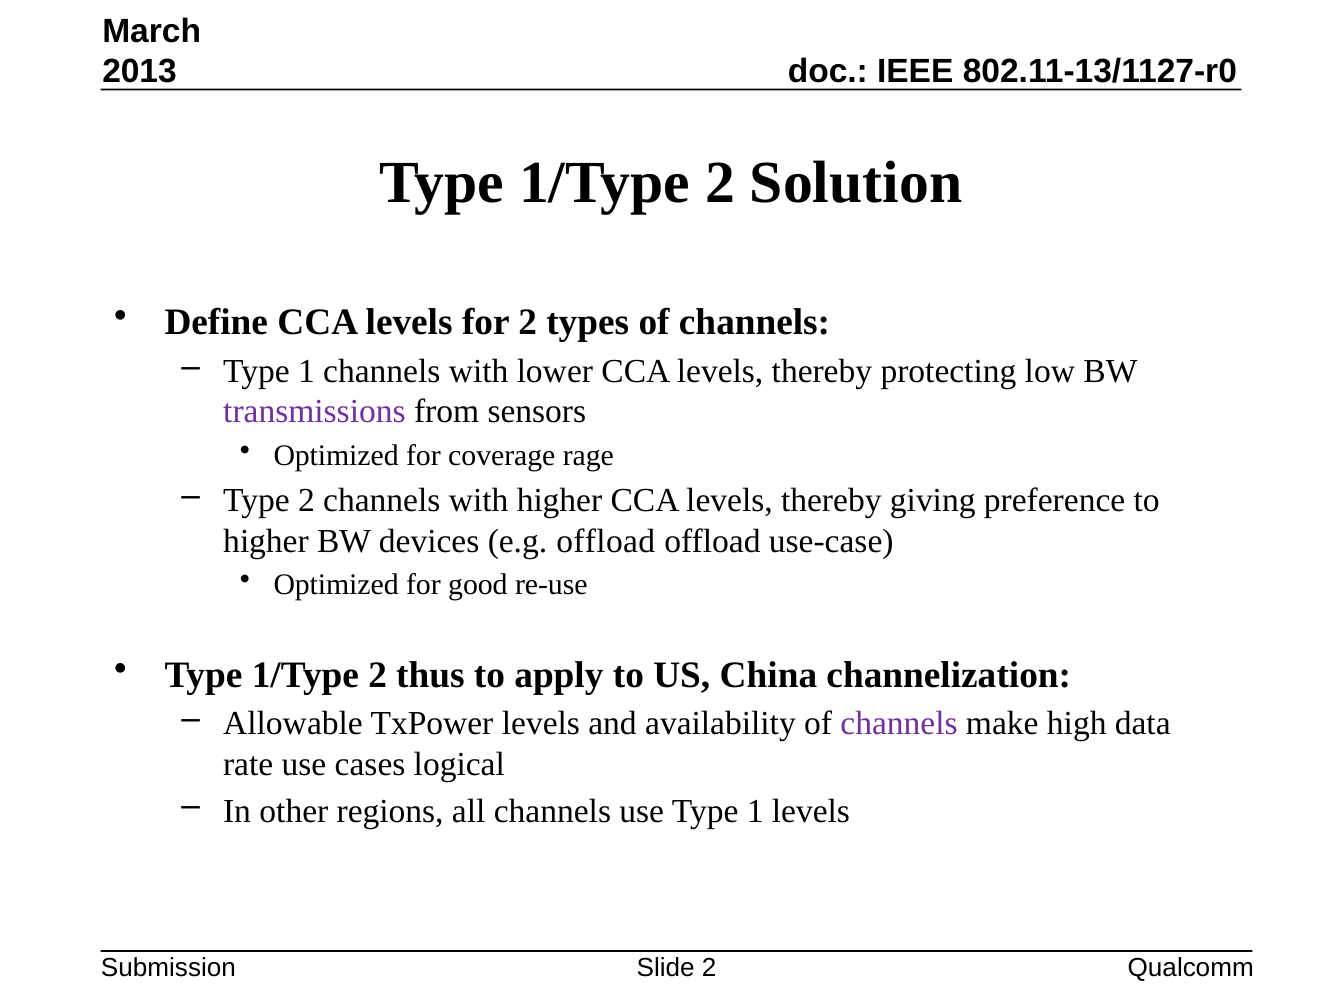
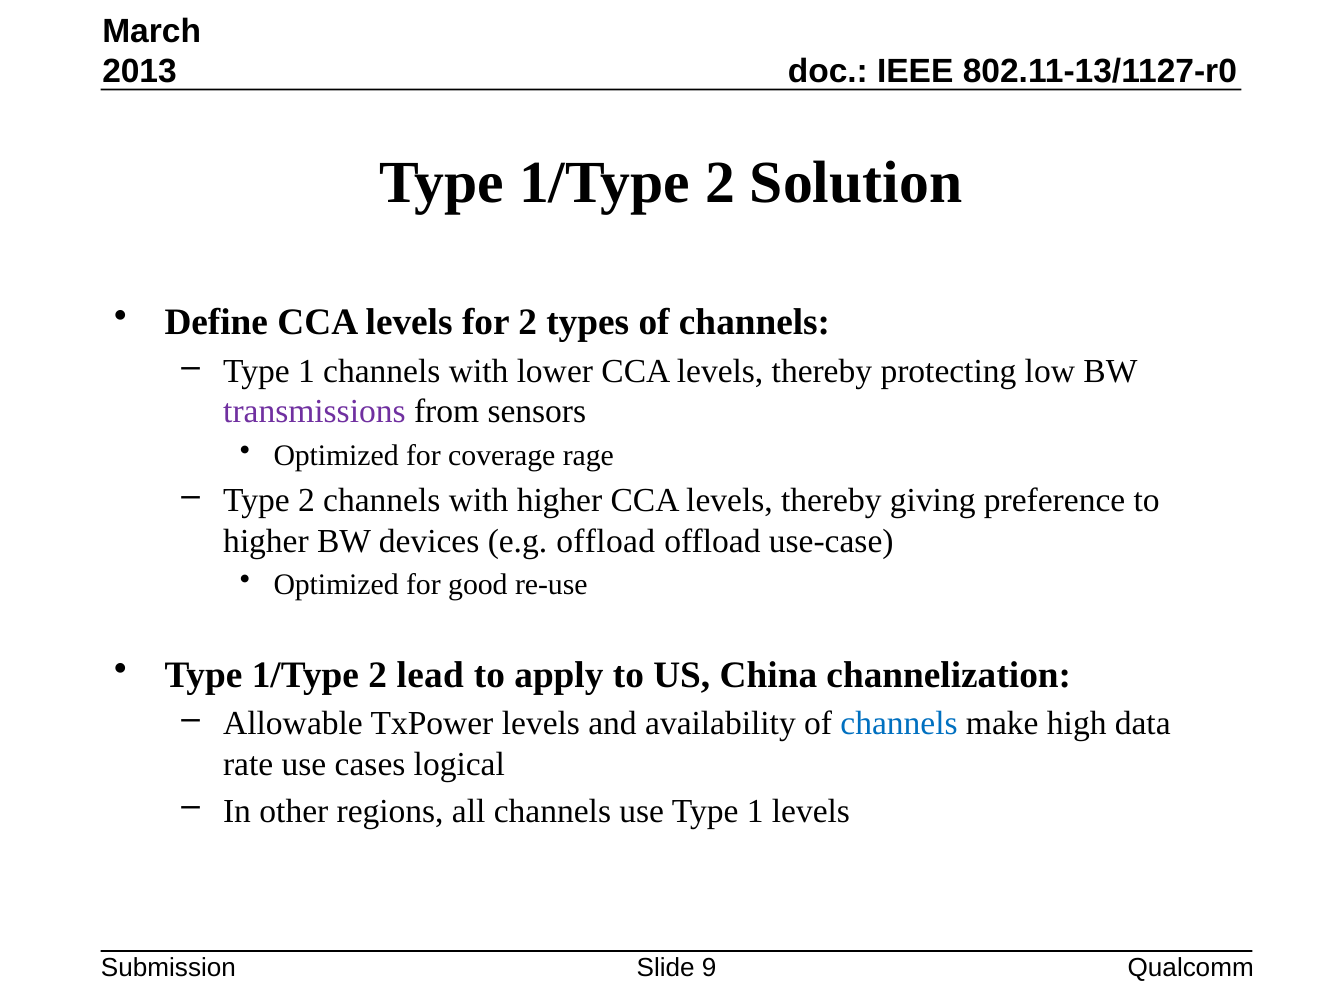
thus: thus -> lead (430, 674)
channels colour: purple -> blue (899, 723)
Slide 2: 2 -> 9 (709, 968)
